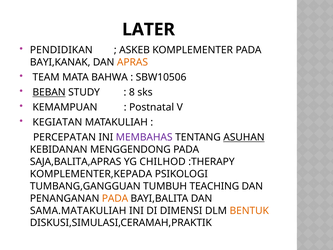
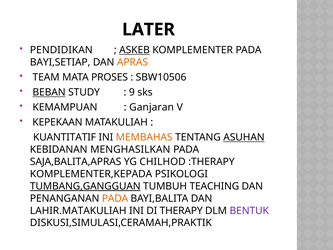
ASKEB underline: none -> present (135, 50)
BAYI,KANAK: BAYI,KANAK -> BAYI,SETIAP (60, 62)
BAHWA: BAHWA -> PROSES (110, 77)
8: 8 -> 9 (132, 92)
Postnatal: Postnatal -> Ganjaran (152, 107)
KEGIATAN: KEGIATAN -> KEPEKAAN (57, 122)
PERCEPATAN: PERCEPATAN -> KUANTITATIF (65, 137)
MEMBAHAS colour: purple -> orange (144, 137)
MENGGENDONG: MENGGENDONG -> MENGHASILKAN (130, 149)
TUMBANG,GANGGUAN underline: none -> present (85, 186)
SAMA.MATAKULIAH: SAMA.MATAKULIAH -> LAHIR.MATAKULIAH (78, 210)
DIMENSI: DIMENSI -> THERAPY (181, 210)
BENTUK colour: orange -> purple (249, 210)
